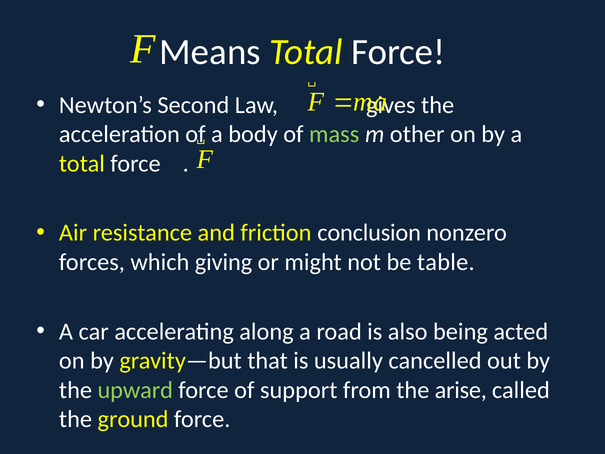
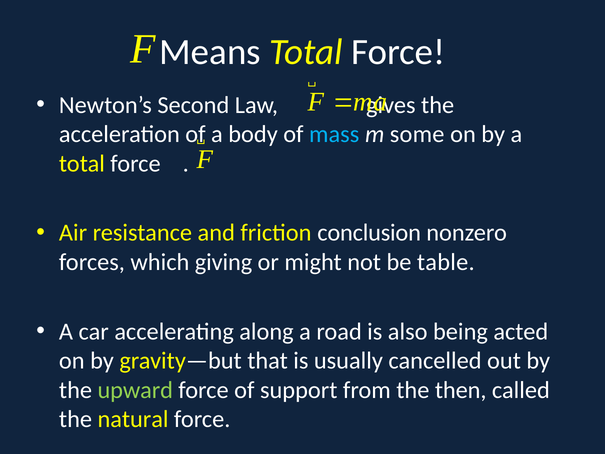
mass colour: light green -> light blue (334, 134)
other: other -> some (417, 134)
arise: arise -> then (461, 390)
ground: ground -> natural (133, 419)
